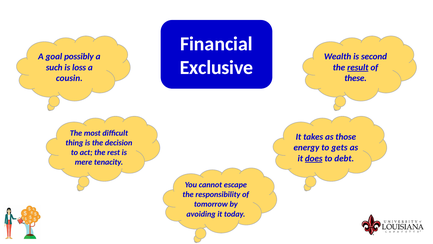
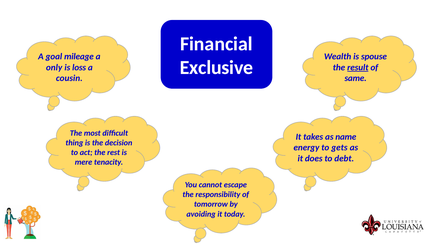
possibly: possibly -> mileage (79, 56)
second: second -> spouse (374, 56)
such: such -> only (54, 67)
these: these -> same (356, 78)
those: those -> name (346, 137)
does underline: present -> none (314, 158)
